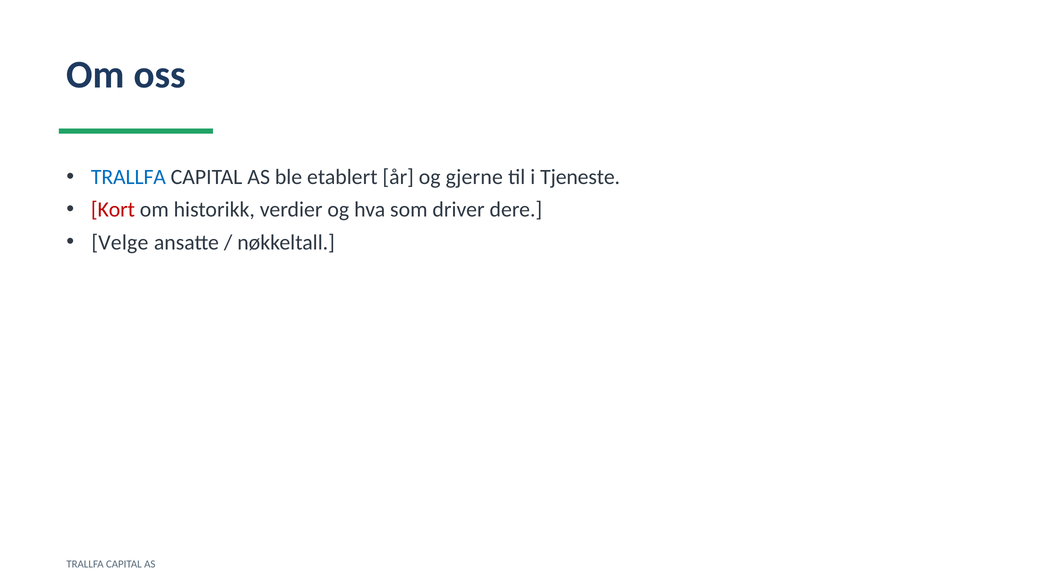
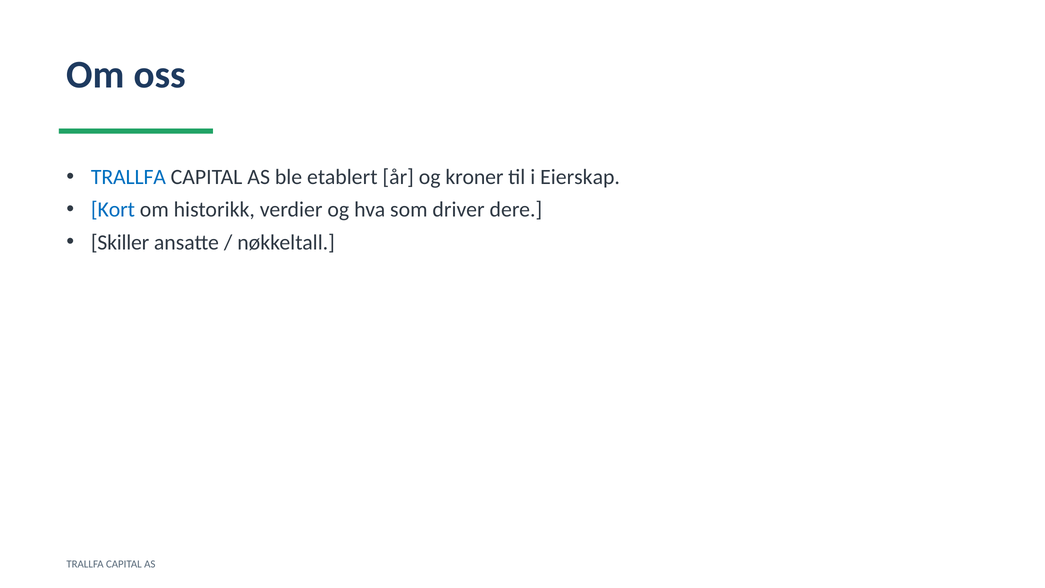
gjerne: gjerne -> kroner (474, 177)
Tjeneste: Tjeneste -> Eierskap (580, 177)
Kort colour: red -> blue (113, 210)
Velge: Velge -> Skiller (120, 242)
